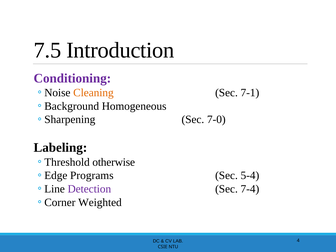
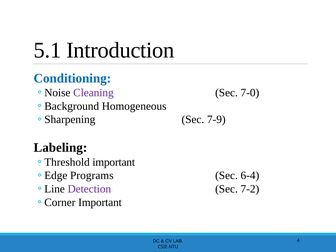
7.5: 7.5 -> 5.1 (47, 50)
Conditioning colour: purple -> blue (72, 78)
Cleaning colour: orange -> purple (93, 93)
7-1: 7-1 -> 7-0 (250, 93)
7-0: 7-0 -> 7-9 (216, 120)
otherwise: otherwise -> important (114, 162)
5-4: 5-4 -> 6-4 (250, 176)
7-4: 7-4 -> 7-2 (250, 189)
Weighted: Weighted -> Important (100, 202)
